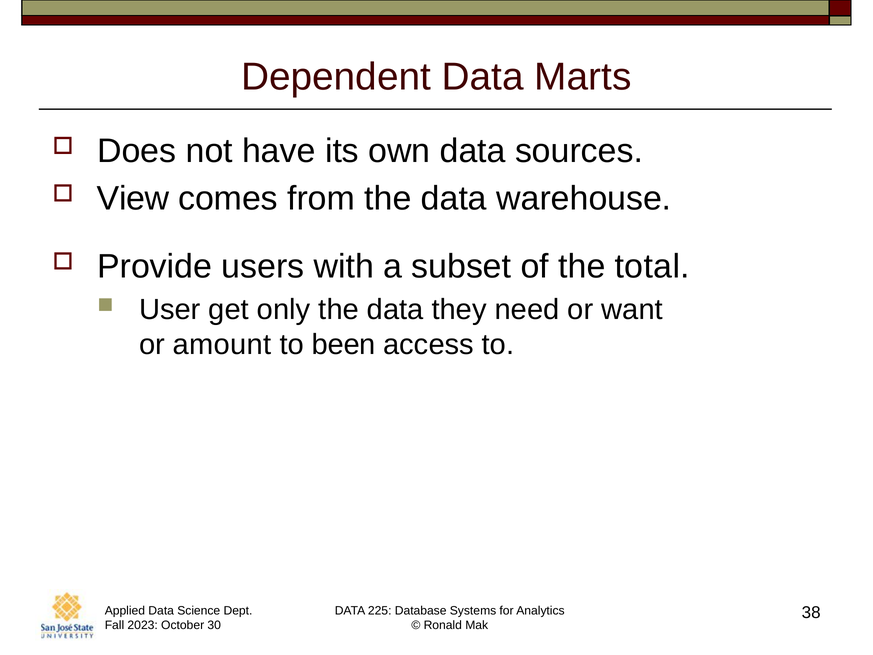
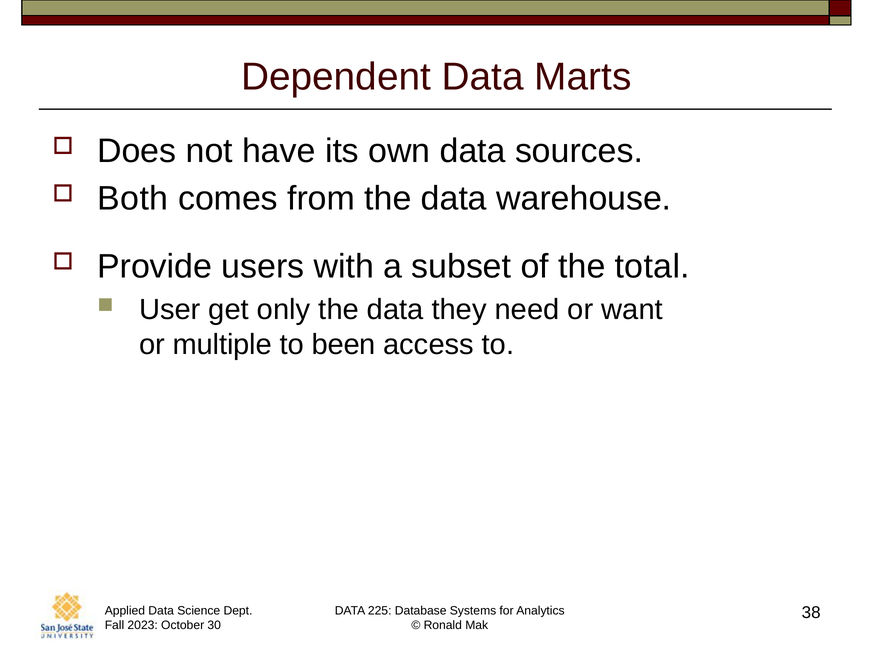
View: View -> Both (133, 198)
amount: amount -> multiple (222, 345)
